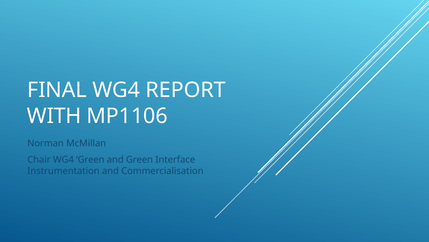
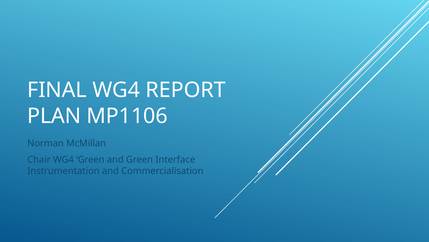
WITH: WITH -> PLAN (54, 116)
